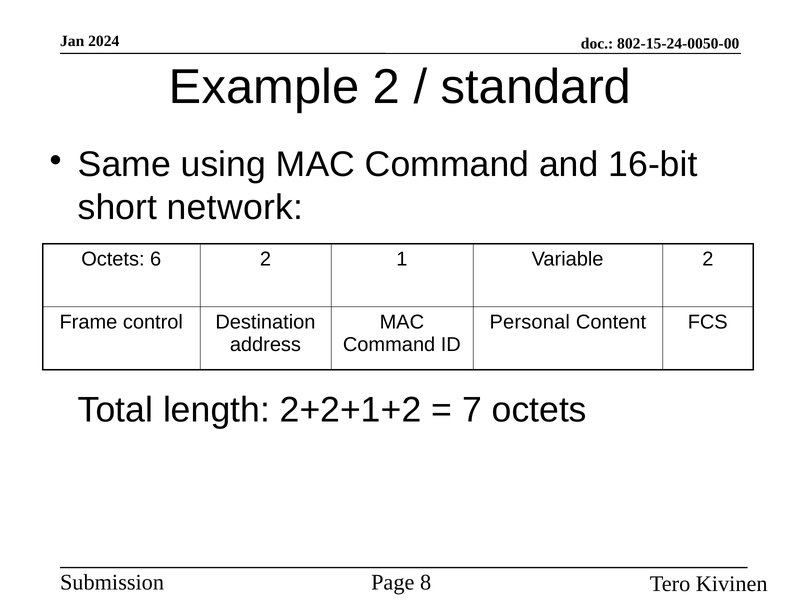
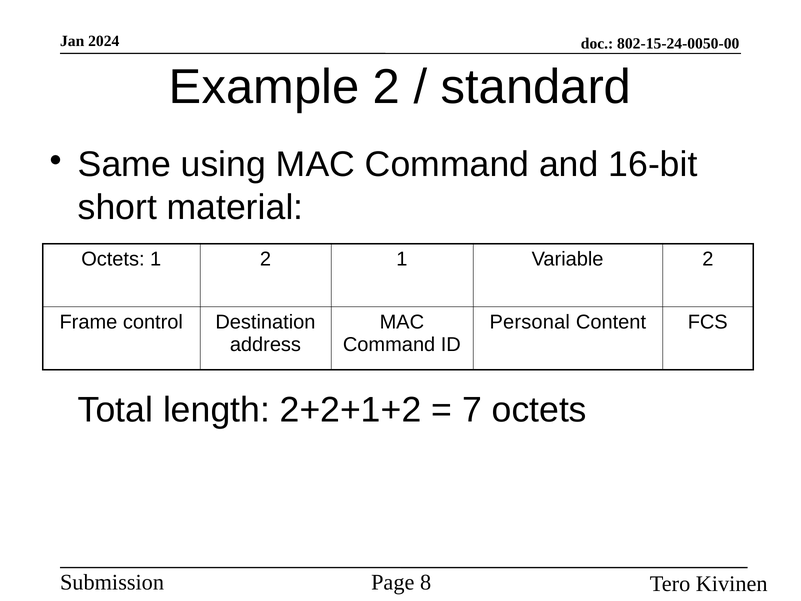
network: network -> material (235, 207)
Octets 6: 6 -> 1 (156, 259)
